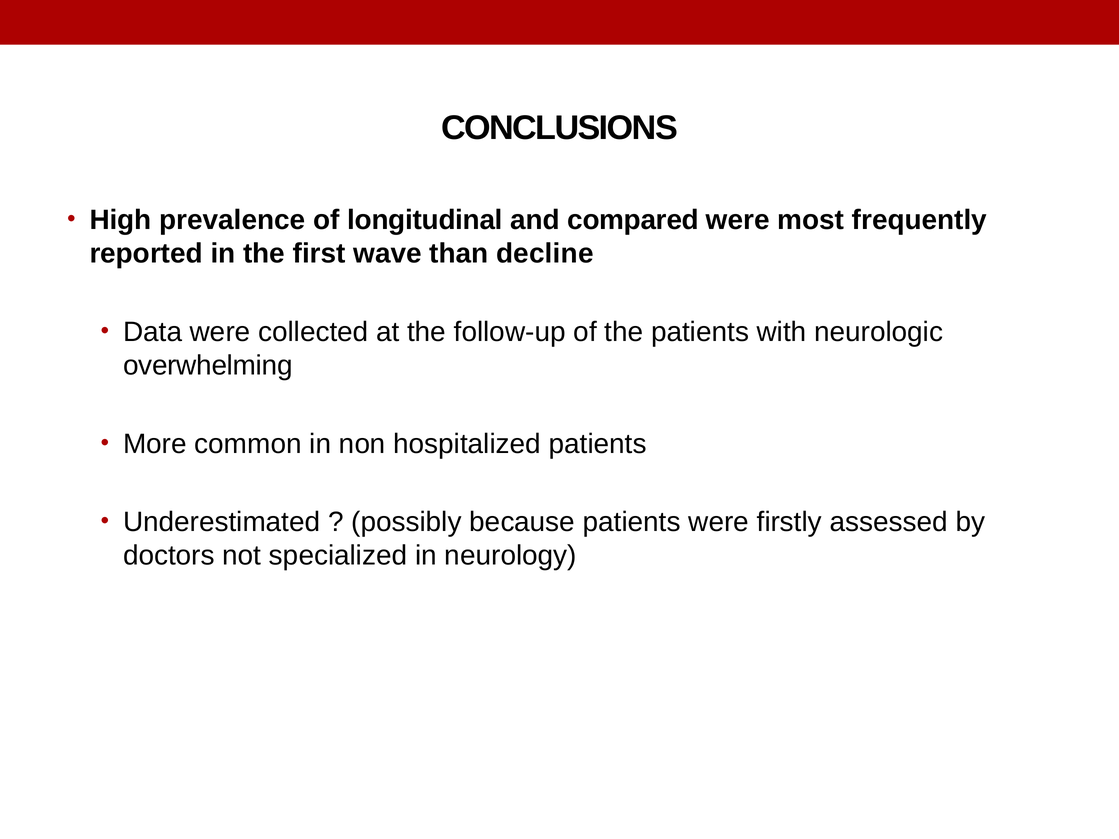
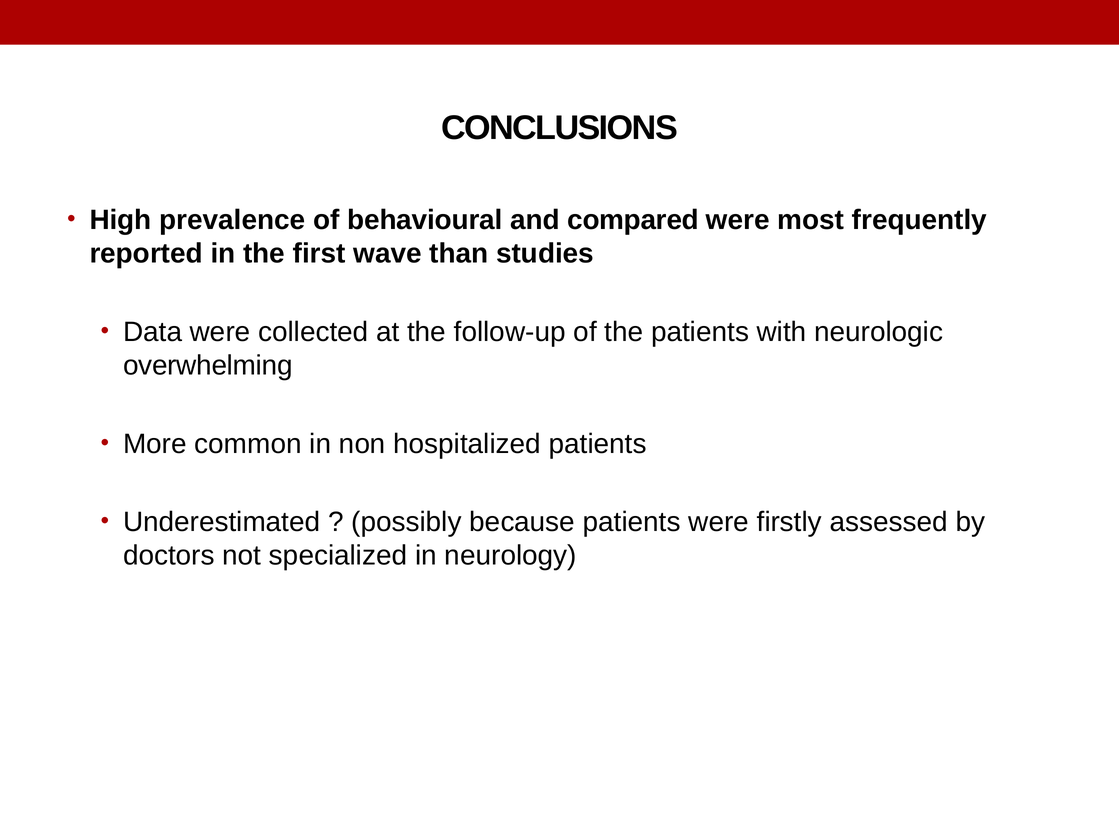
longitudinal: longitudinal -> behavioural (425, 220)
decline: decline -> studies (545, 254)
